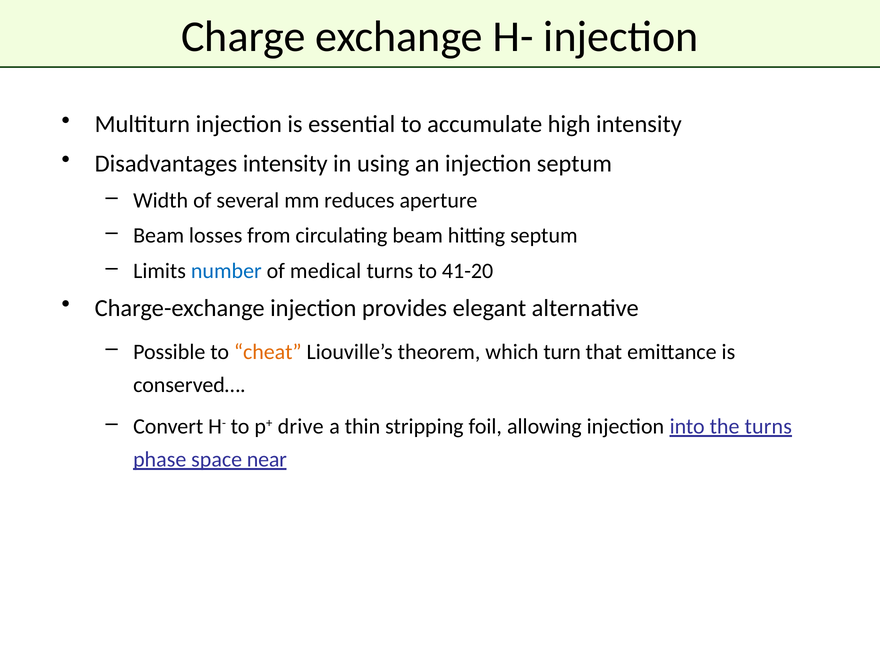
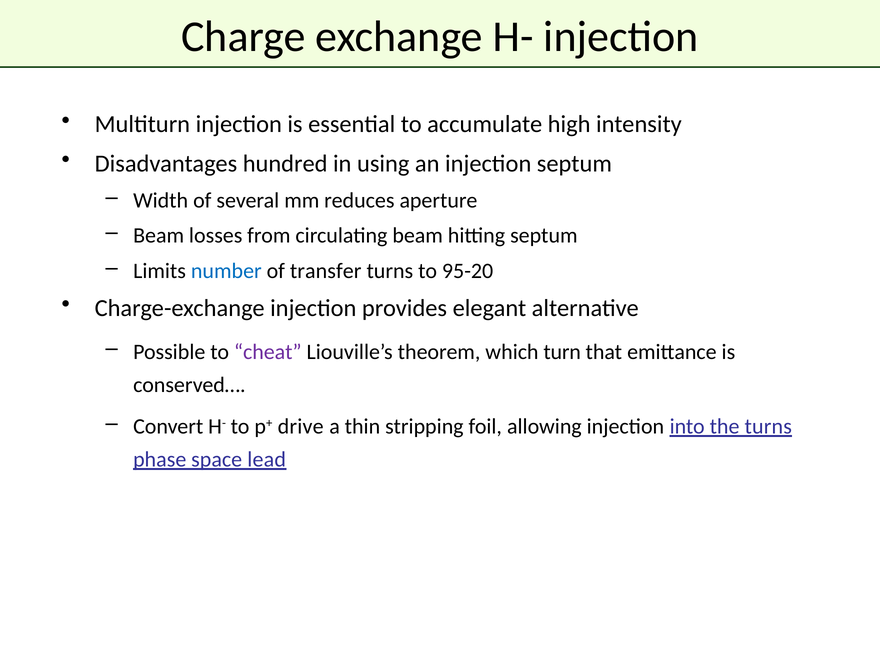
Disadvantages intensity: intensity -> hundred (285, 163)
medical: medical -> transfer (326, 271)
41-20: 41-20 -> 95-20 (468, 271)
cheat colour: orange -> purple (268, 352)
near: near -> lead (267, 460)
